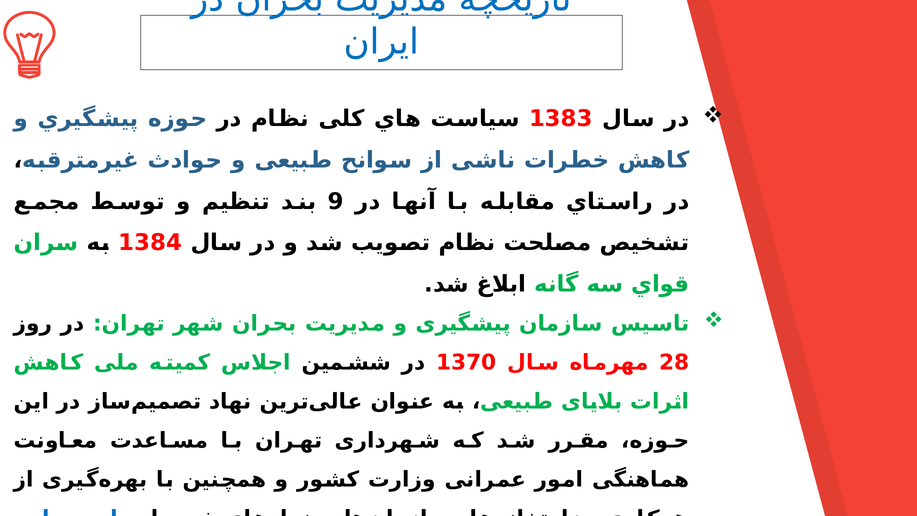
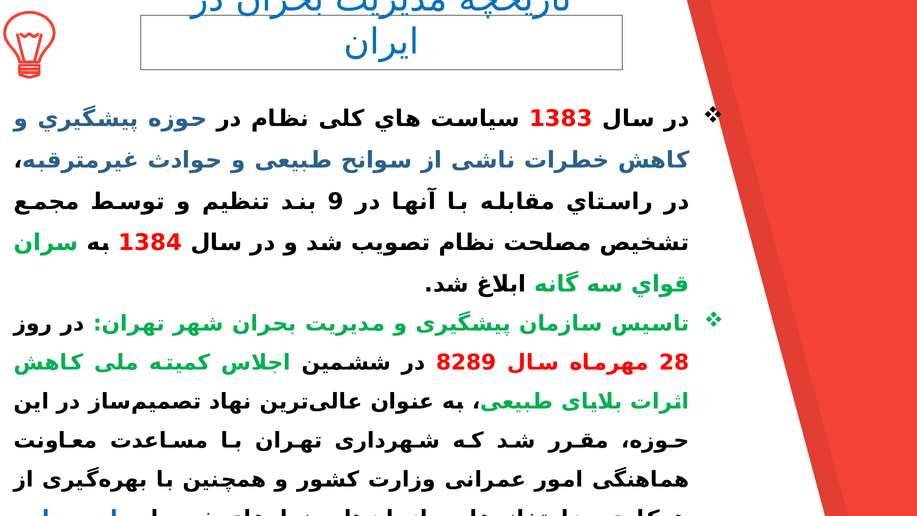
1370: 1370 -> 8289 (466, 363)
